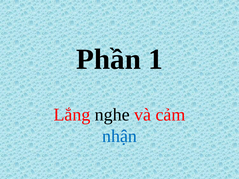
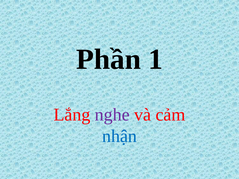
nghe colour: black -> purple (112, 115)
